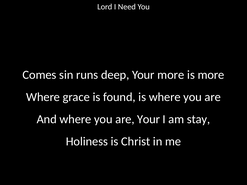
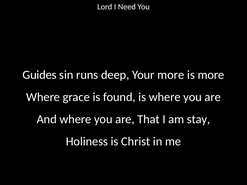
Comes: Comes -> Guides (40, 75)
are Your: Your -> That (149, 119)
